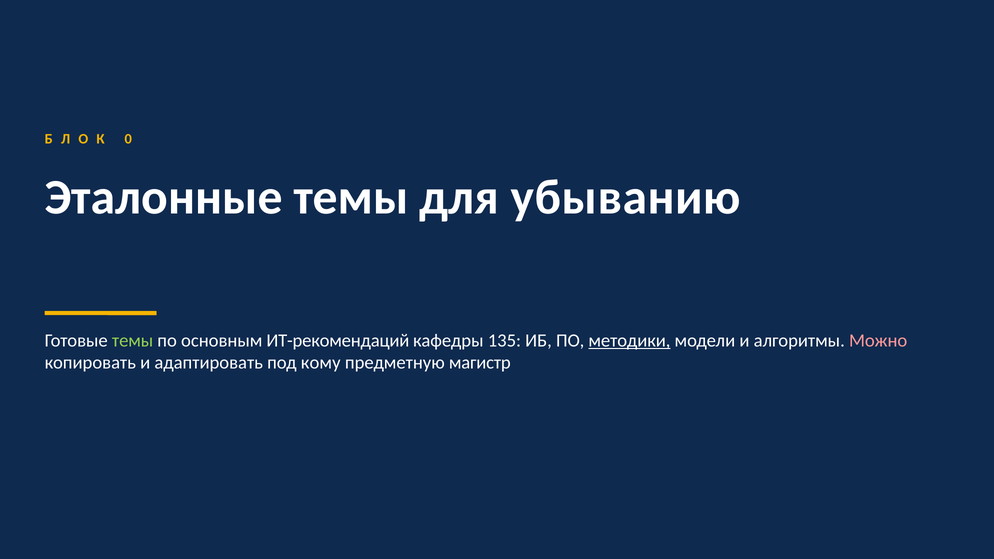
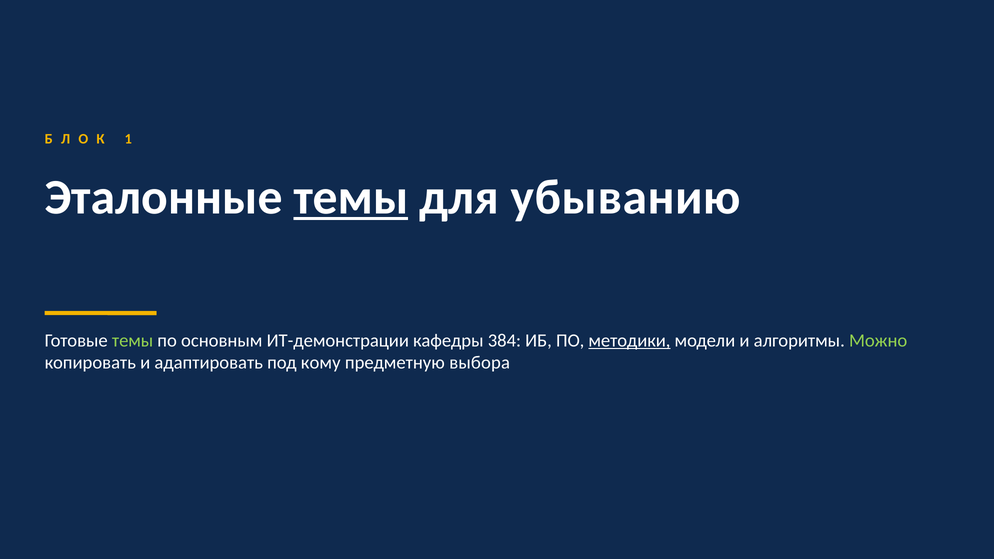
0: 0 -> 1 (128, 139)
темы underline: none -> present (351, 197)
ИТ-рекомендаций: ИТ-рекомендаций -> ИТ-демонстрации (338, 340)
135: 135 -> 384 (504, 340)
Можно colour: pink -> light green (878, 340)
магистр: магистр -> выбора (480, 363)
